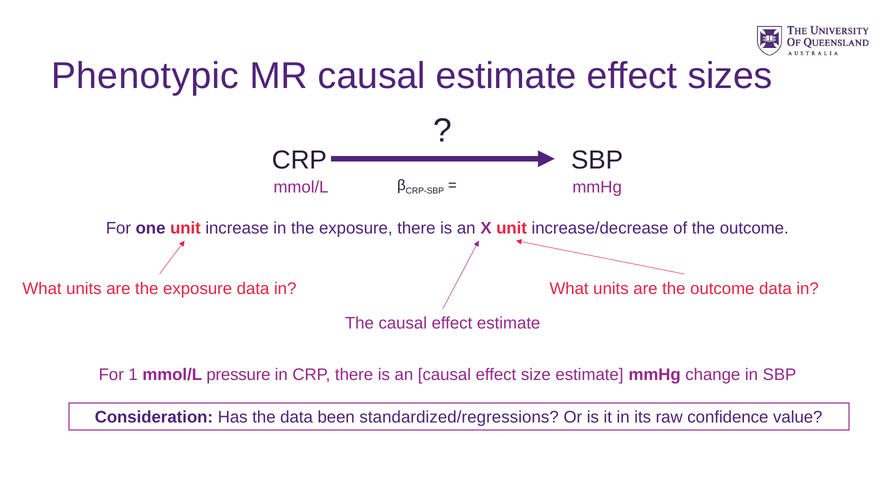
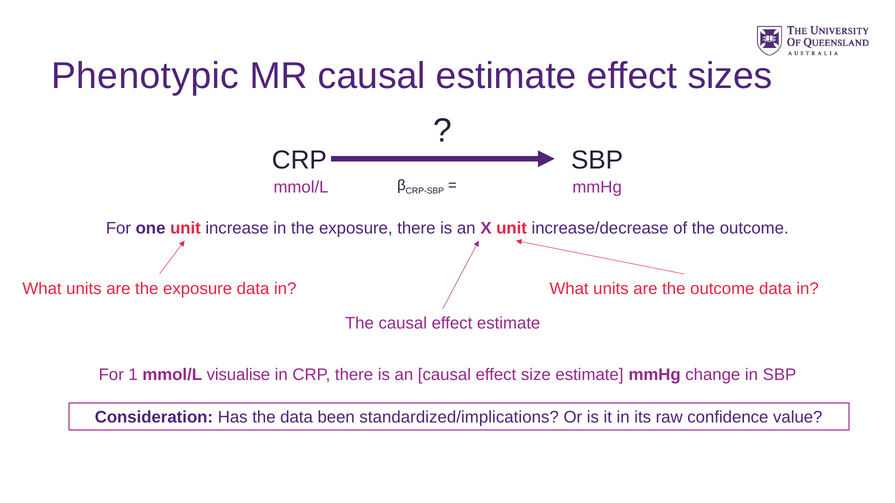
pressure: pressure -> visualise (238, 375)
standardized/regressions: standardized/regressions -> standardized/implications (459, 418)
